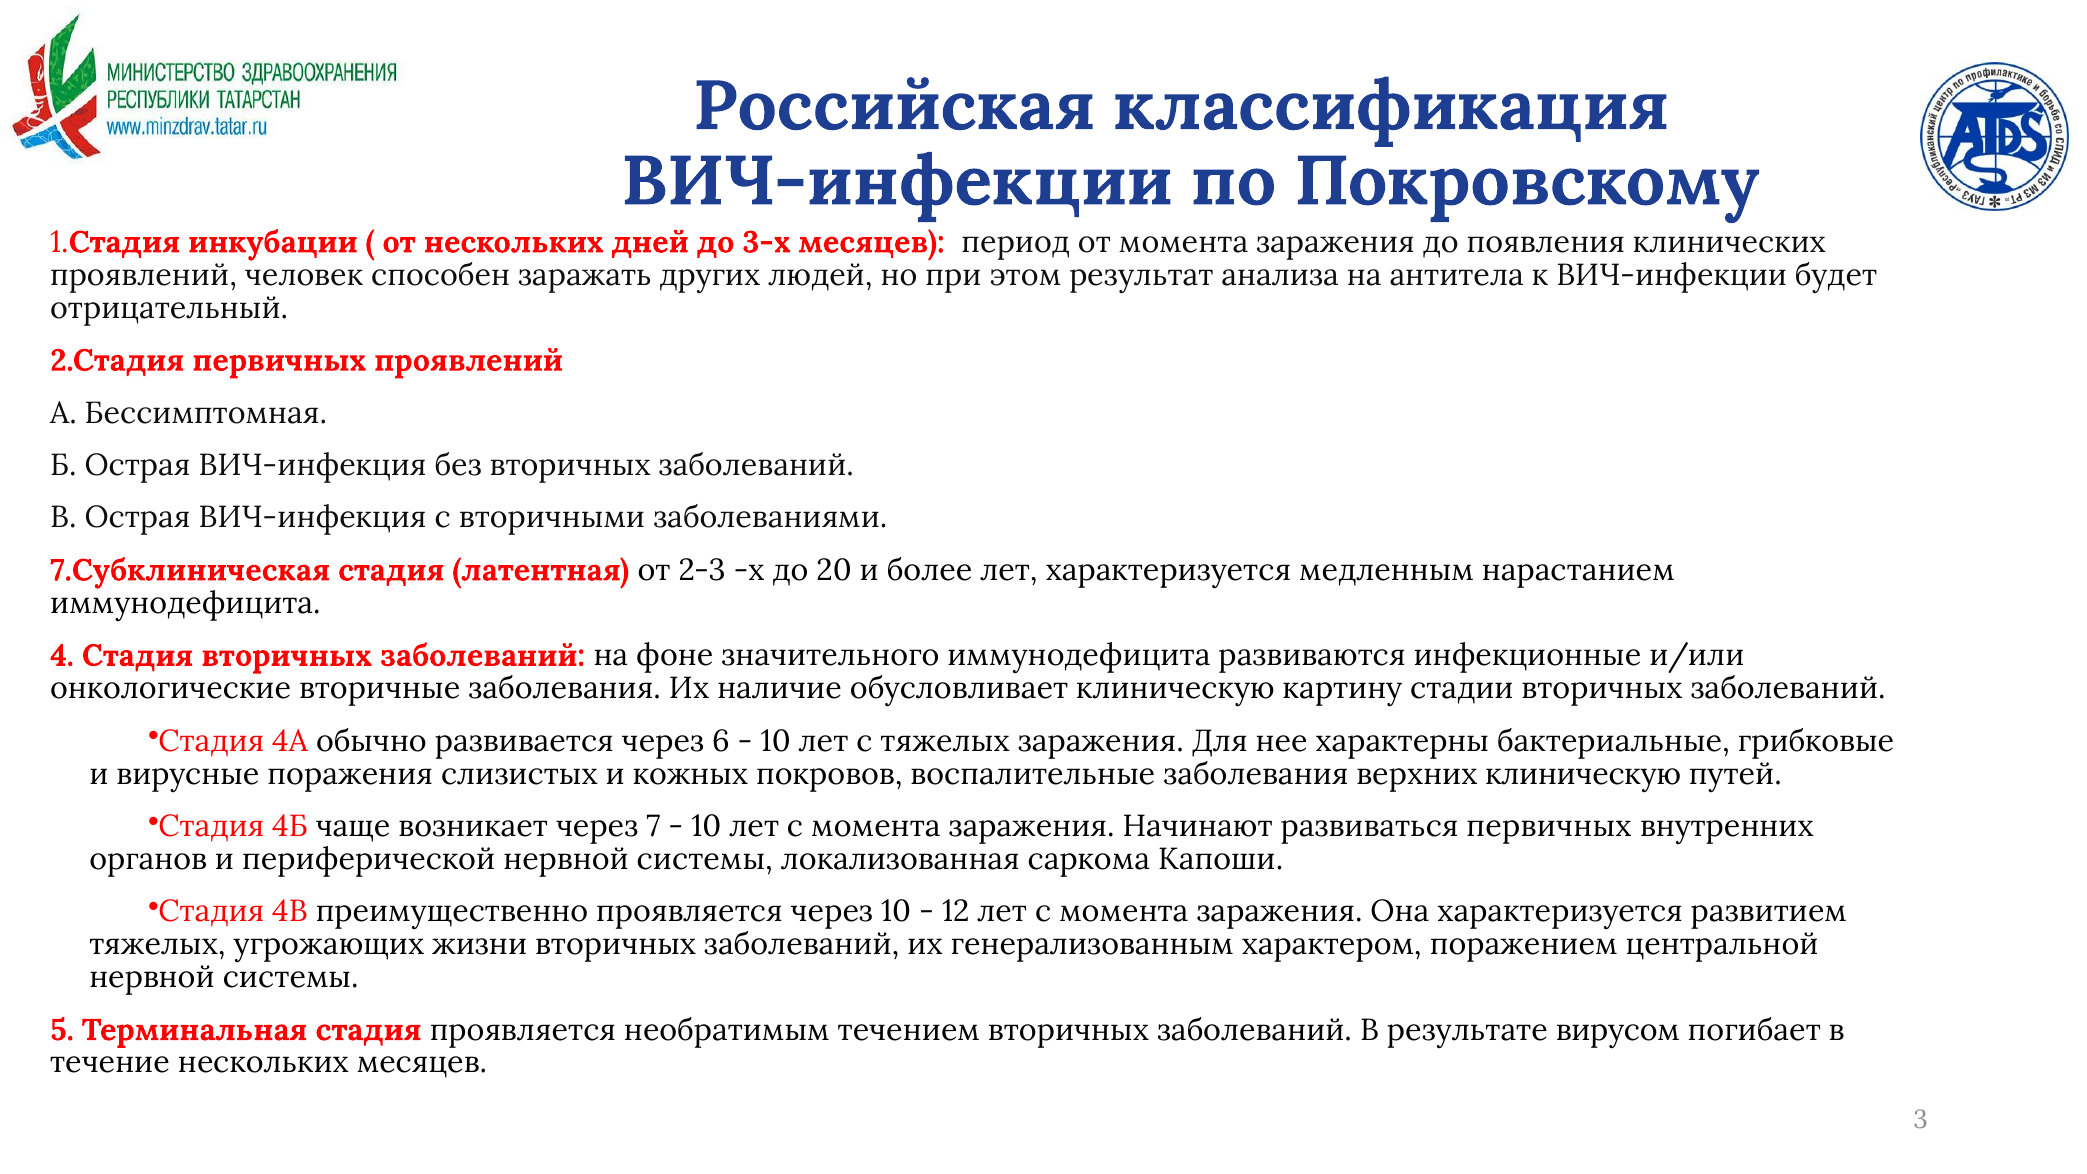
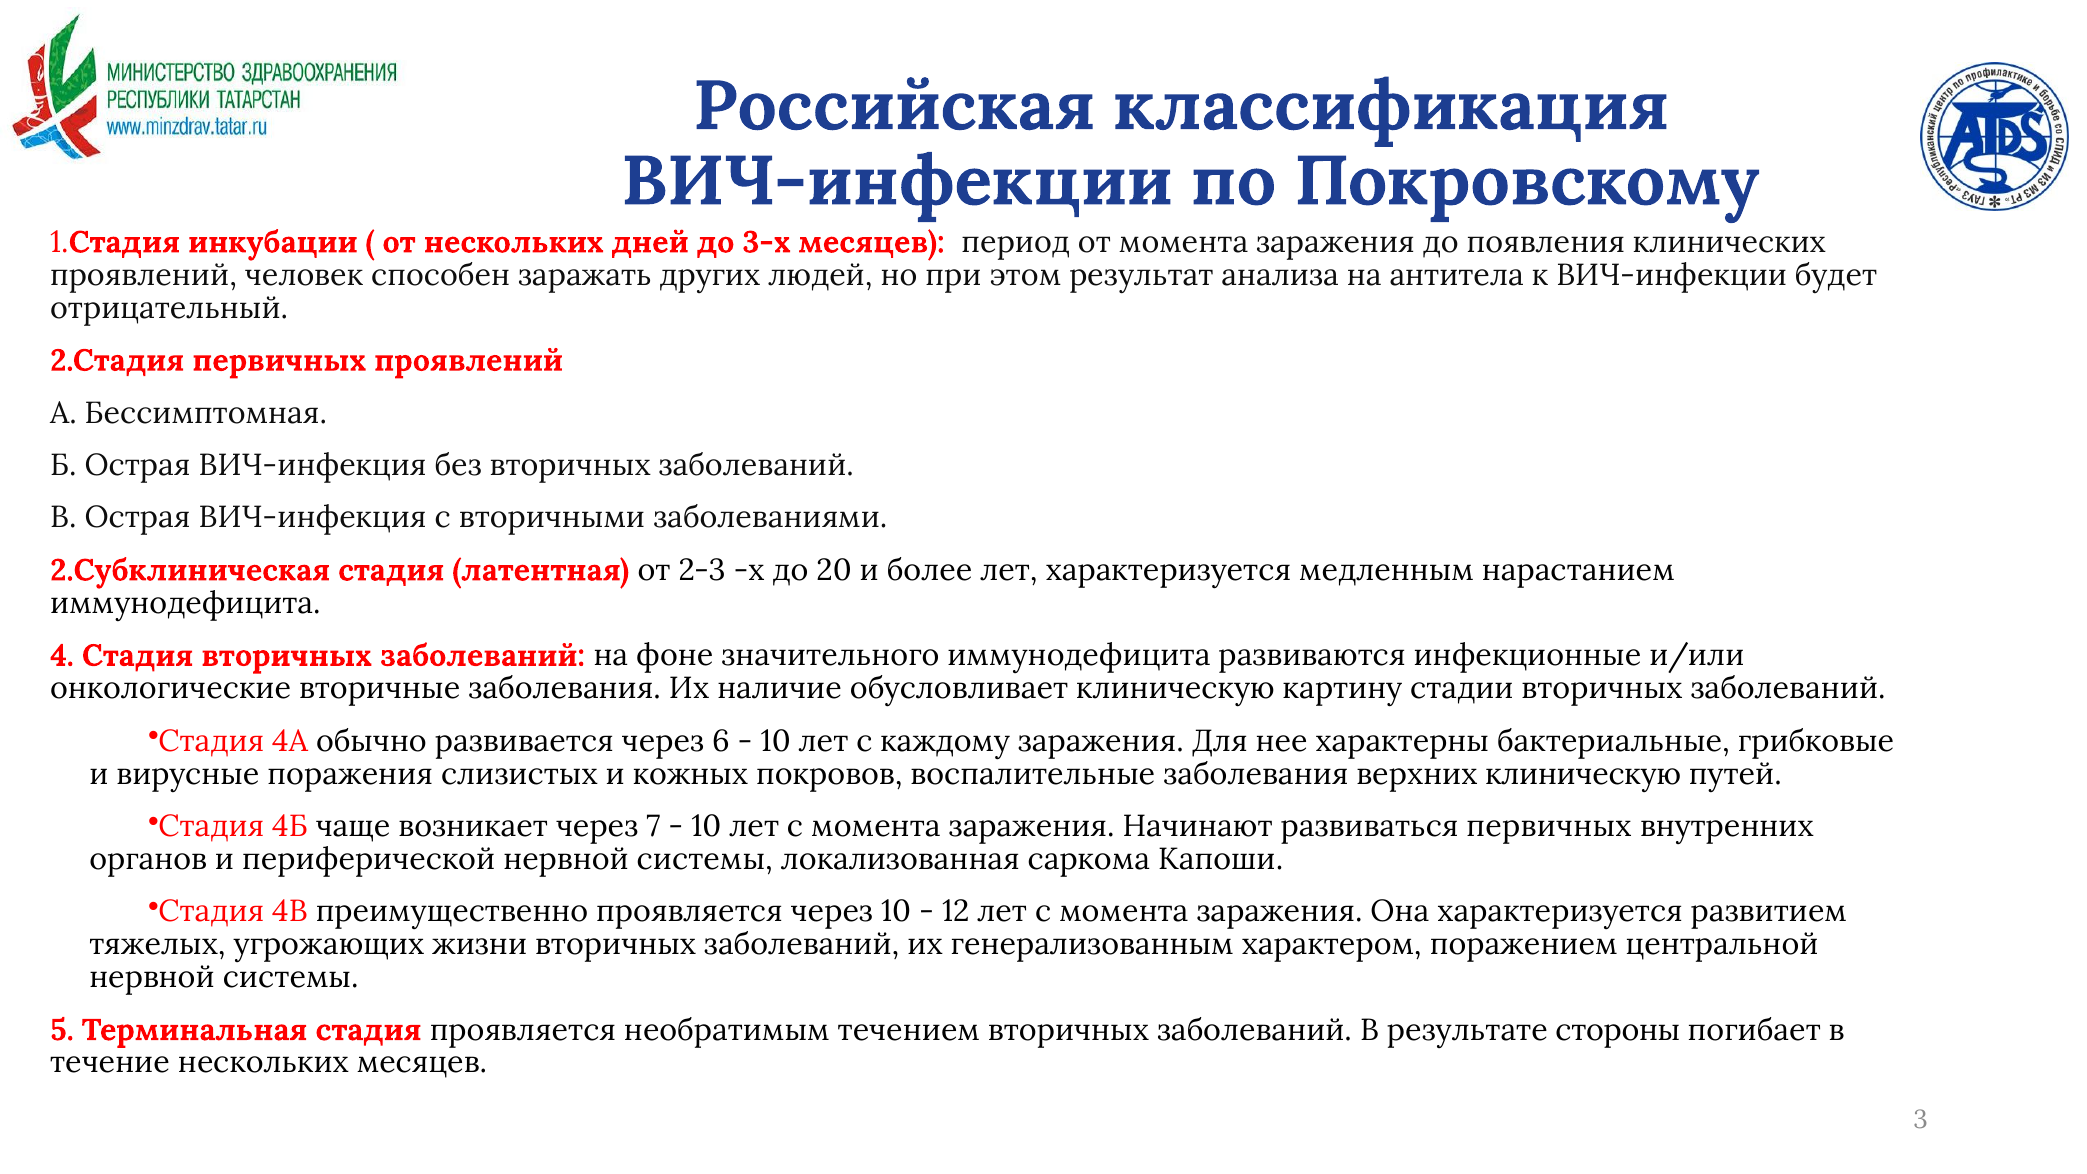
7.Субклиническая: 7.Субклиническая -> 2.Субклиническая (190, 570)
с тяжелых: тяжелых -> каждому (945, 741)
вирусом: вирусом -> стороны (1618, 1030)
